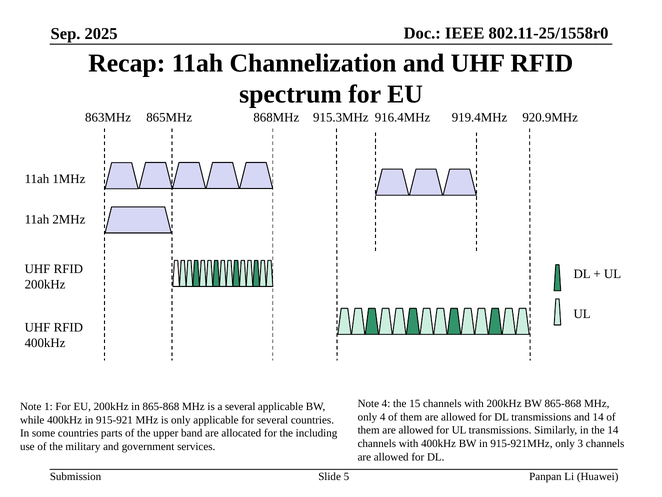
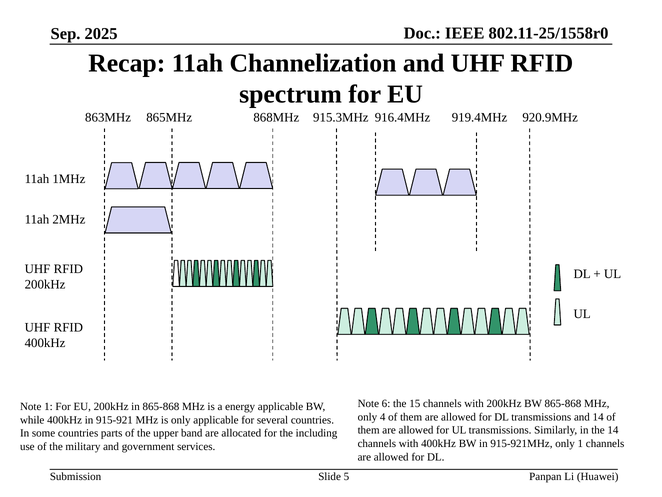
Note 4: 4 -> 6 (386, 403)
a several: several -> energy (240, 406)
only 3: 3 -> 1 (580, 443)
